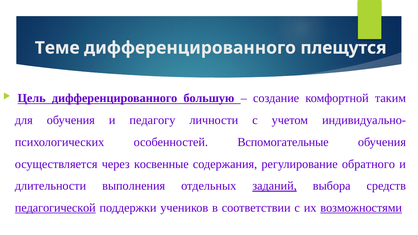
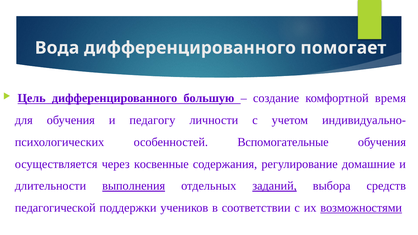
Теме: Теме -> Вода (57, 48)
плещутся: плещутся -> помогает (343, 48)
таким: таким -> время (390, 98)
обратного: обратного -> домашние (368, 164)
выполнения underline: none -> present (134, 186)
педагогической underline: present -> none (55, 208)
